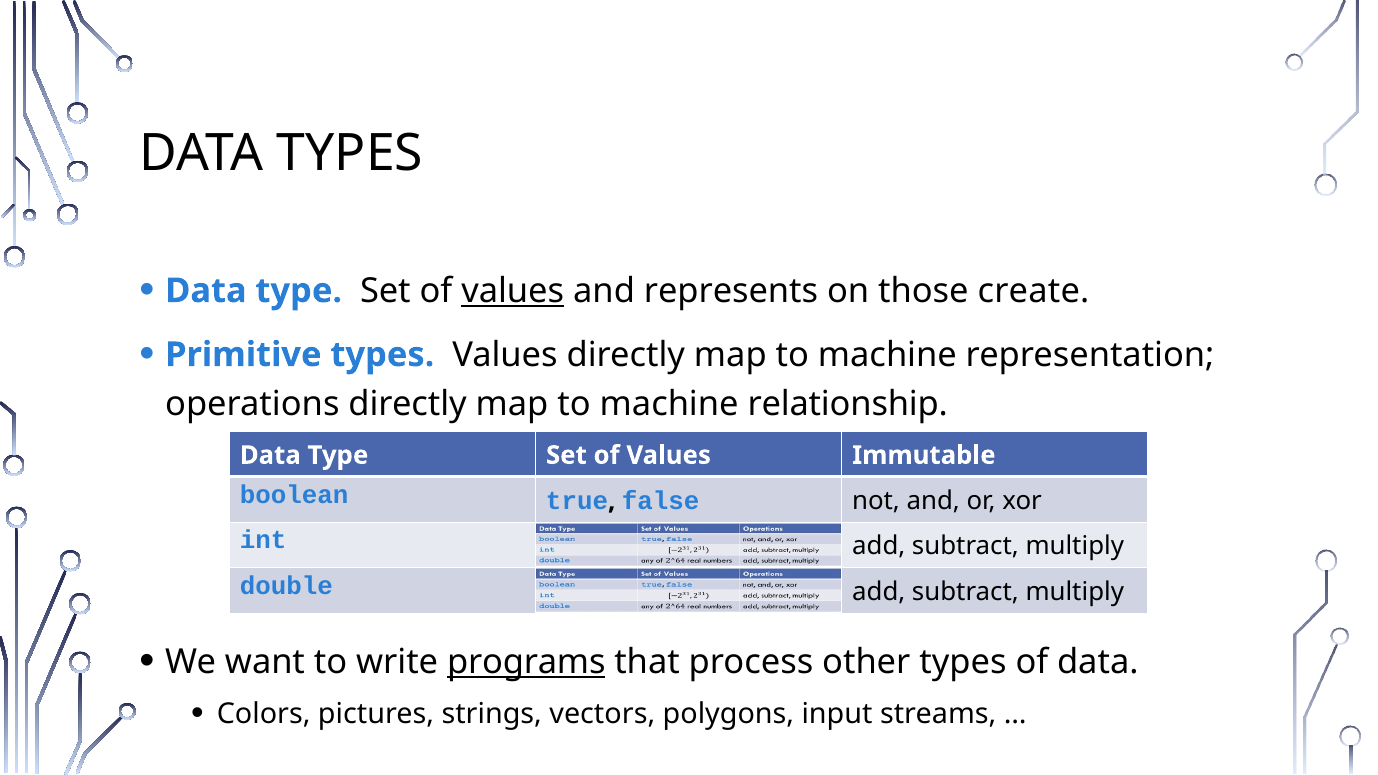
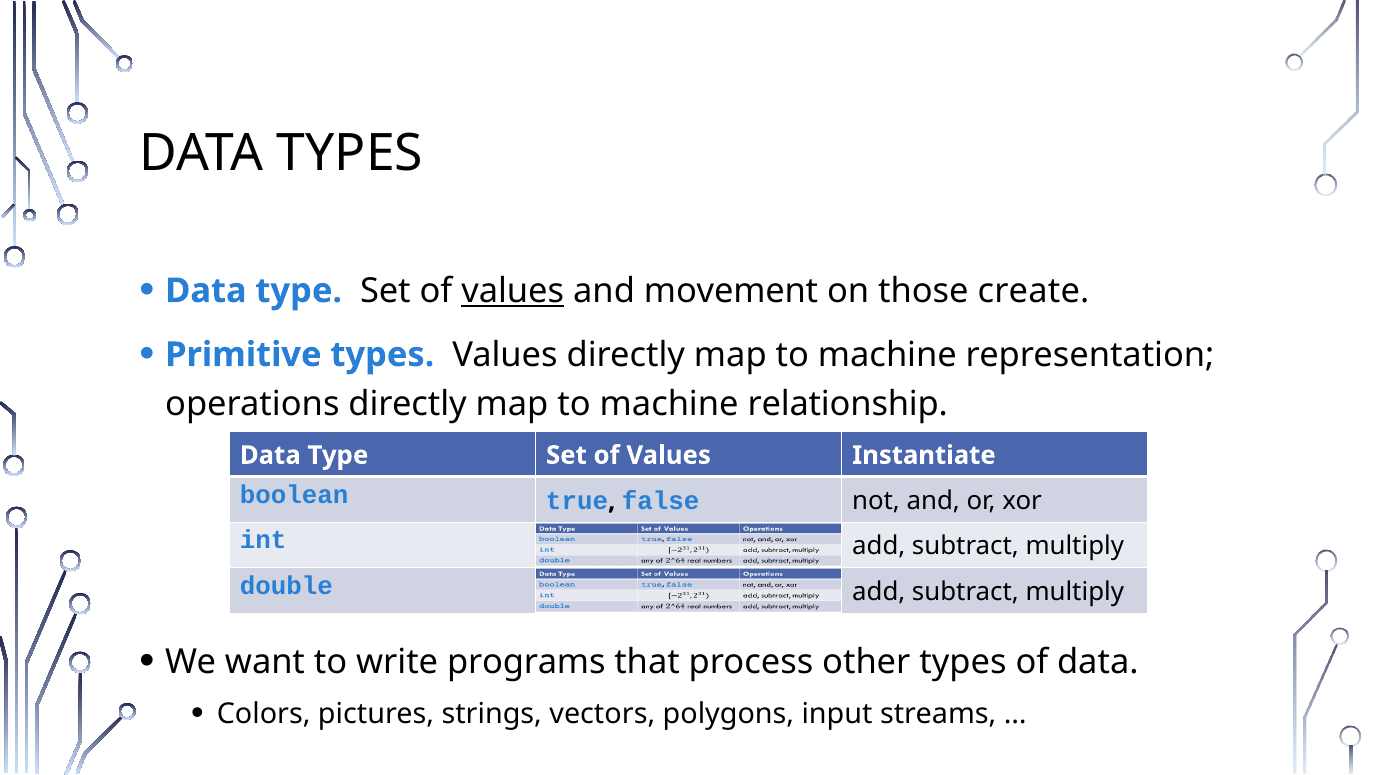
represents: represents -> movement (731, 291)
Immutable: Immutable -> Instantiate (924, 455)
programs underline: present -> none (526, 662)
